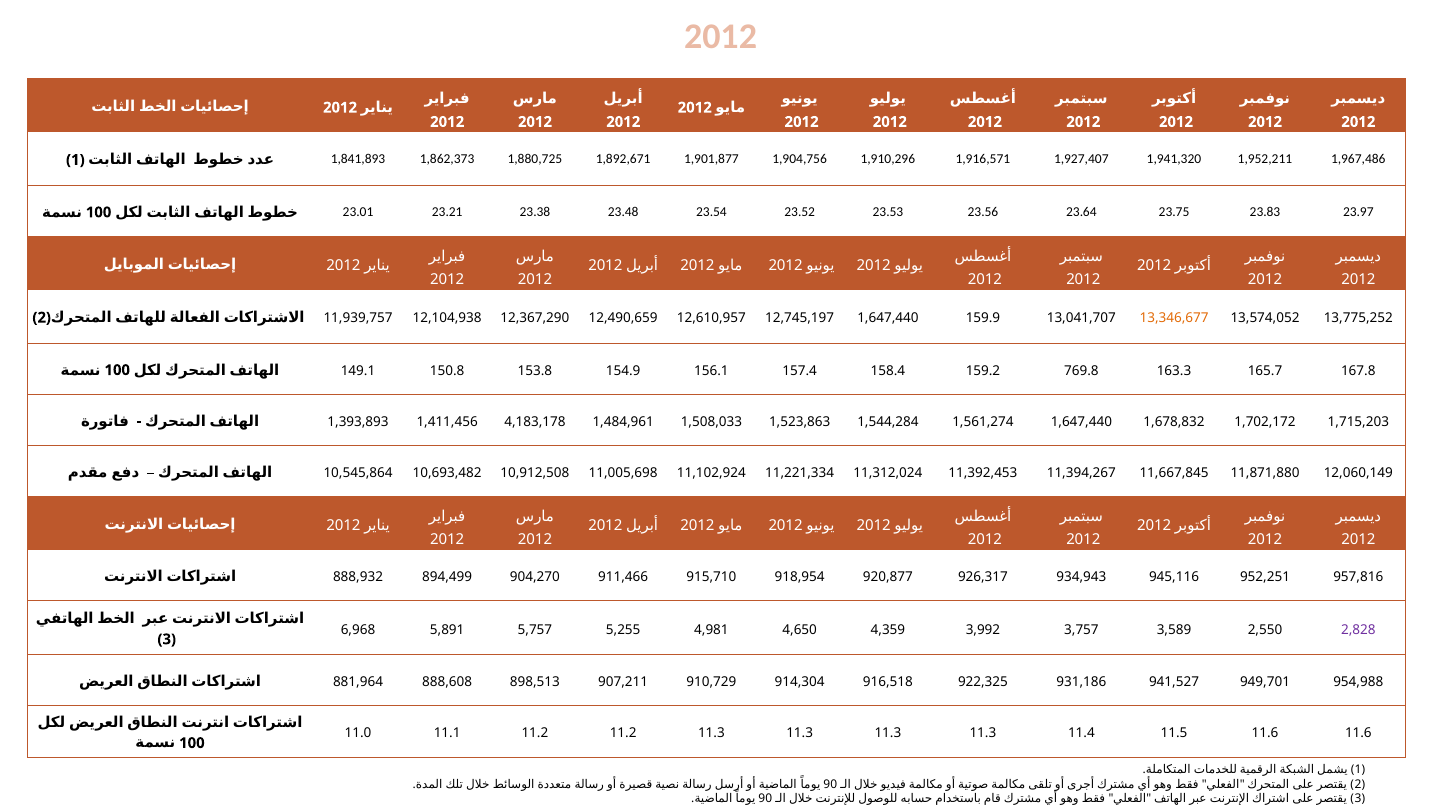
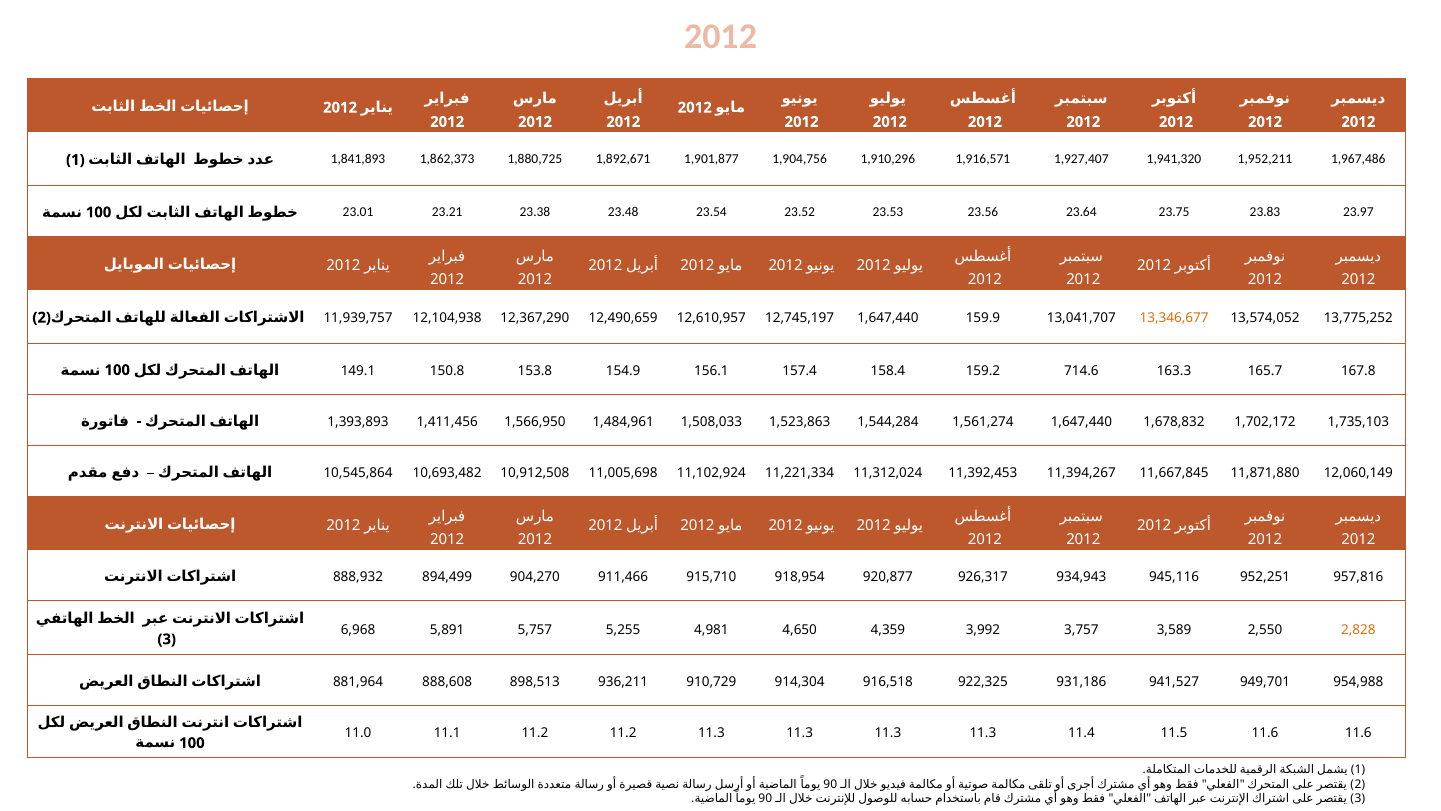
769.8: 769.8 -> 714.6 (1081, 371)
4,183,178: 4,183,178 -> 1,566,950 (535, 422)
1,715,203: 1,715,203 -> 1,735,103 (1358, 422)
2,828 colour: purple -> orange (1358, 629)
907,211: 907,211 -> 936,211 (623, 682)
